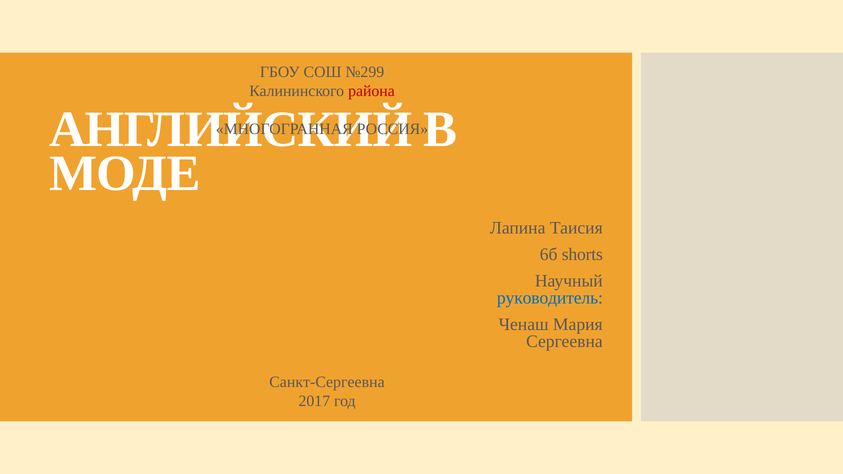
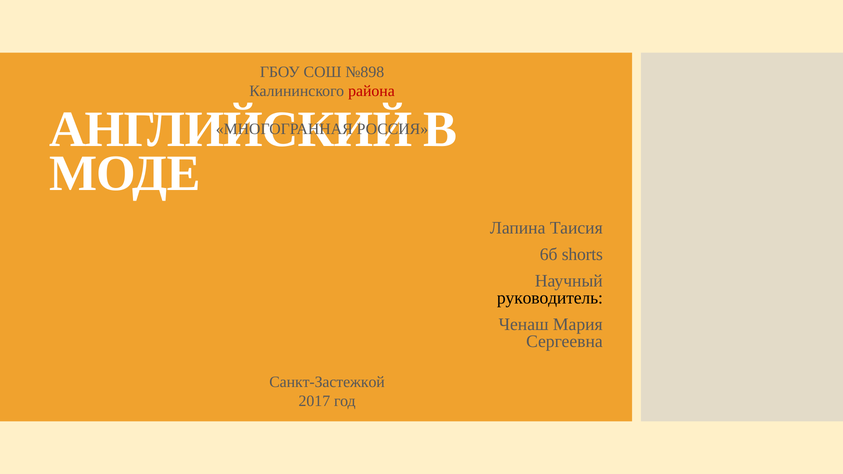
№299: №299 -> №898 (365, 72)
руководитель colour: blue -> black (550, 298)
Санкт-Сергеевна: Санкт-Сергеевна -> Санкт-Застежкой (327, 382)
